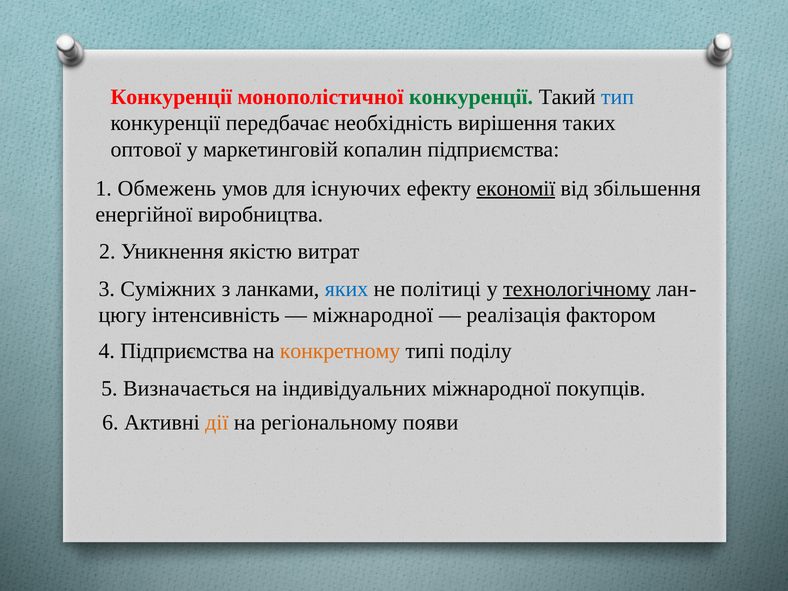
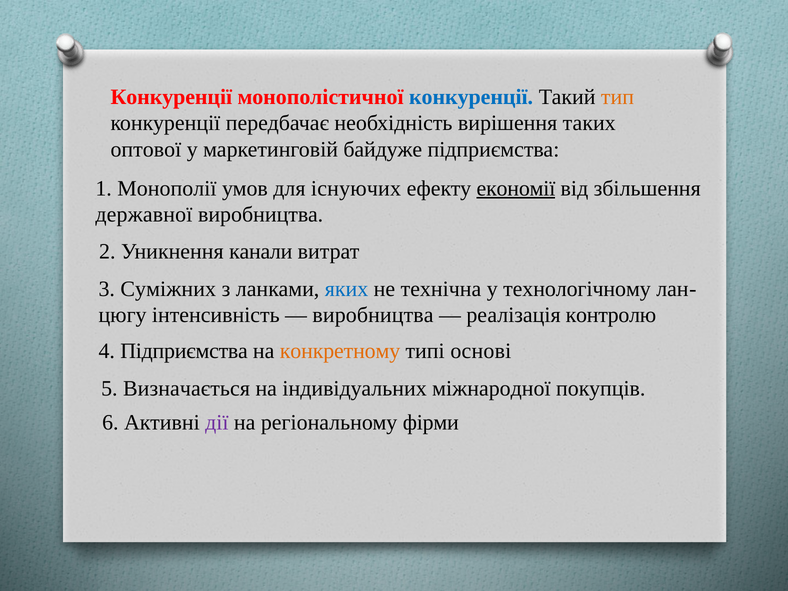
конкуренції colour: green -> blue (471, 97)
тип colour: blue -> orange (617, 97)
копалин: копалин -> байдуже (383, 149)
Обмежень: Обмежень -> Монополії (167, 188)
енергійної: енергійної -> державної (144, 215)
якістю: якістю -> канали (261, 251)
політиці: політиці -> технічна (441, 289)
технологічному underline: present -> none (577, 289)
міжнародної: міжнародної -> виробництва (373, 315)
фактором: фактором -> контролю (611, 315)
поділу: поділу -> основі (481, 351)
дії colour: orange -> purple (217, 422)
появи: появи -> фірми (431, 422)
